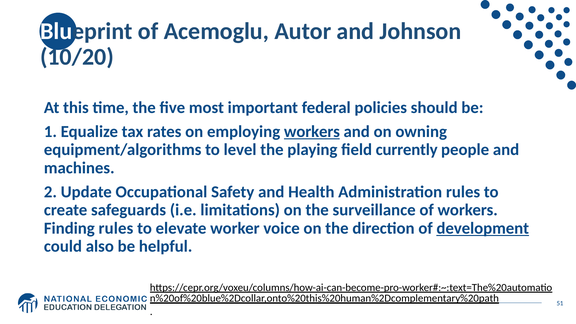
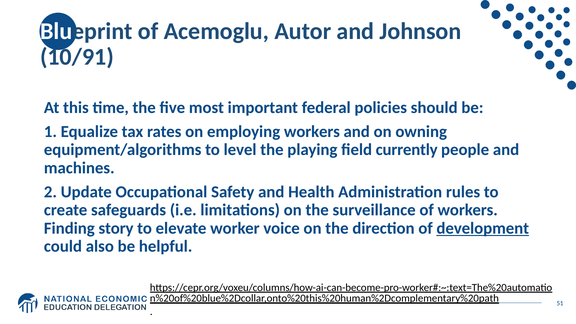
10/20: 10/20 -> 10/91 (77, 57)
workers underline: present -> none (312, 132)
Finding rules: rules -> story (116, 228)
